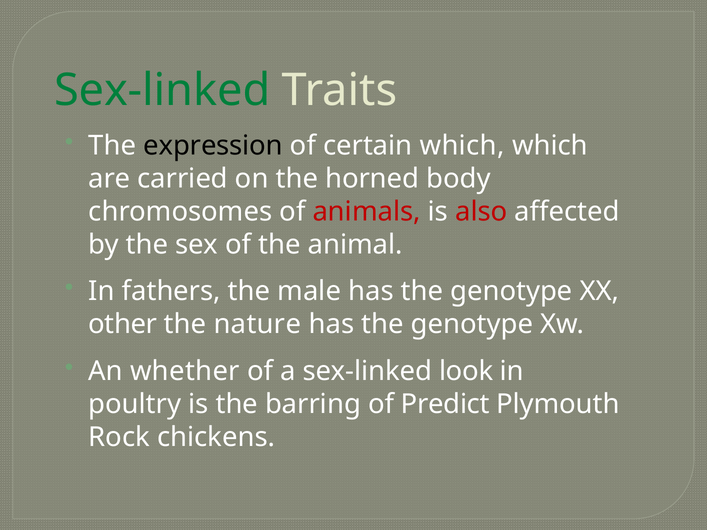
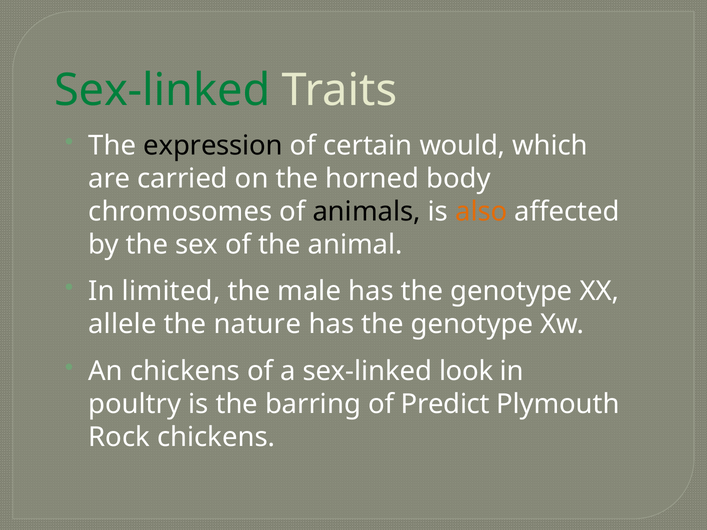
certain which: which -> would (462, 146)
animals colour: red -> black (367, 212)
also colour: red -> orange (481, 212)
fathers: fathers -> limited (171, 291)
other: other -> allele (122, 324)
An whether: whether -> chickens (185, 371)
